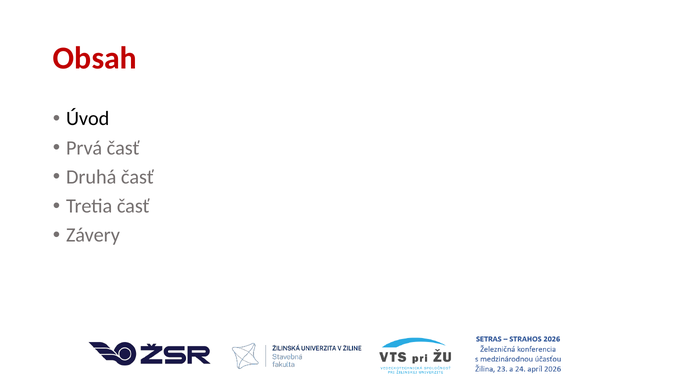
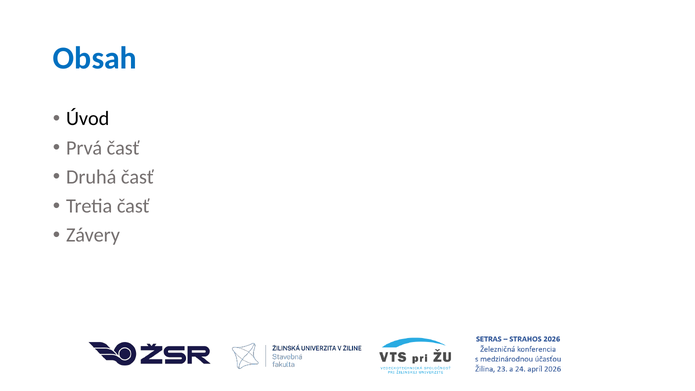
Obsah colour: red -> blue (95, 58)
